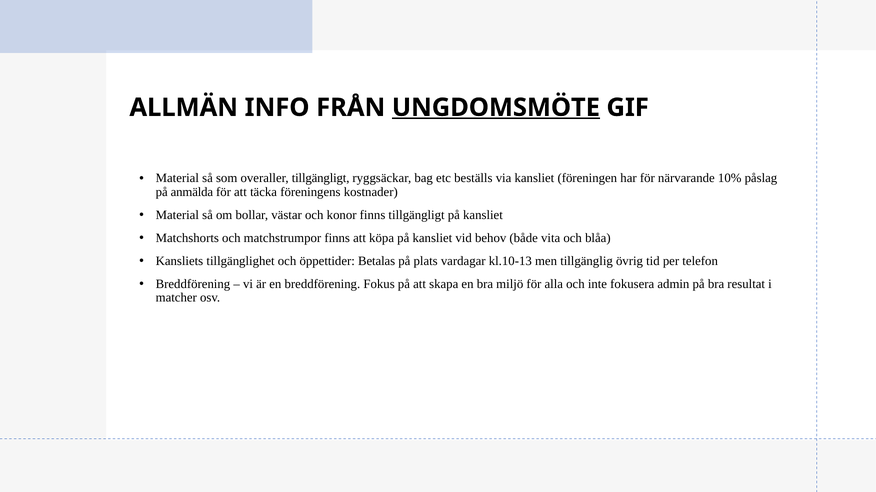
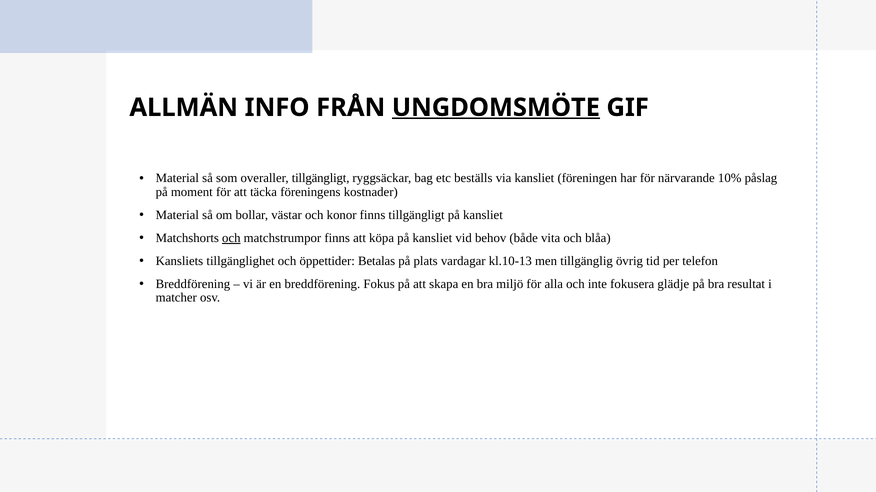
anmälda: anmälda -> moment (192, 192)
och underline: none -> present (231, 238)
admin: admin -> glädje (673, 284)
